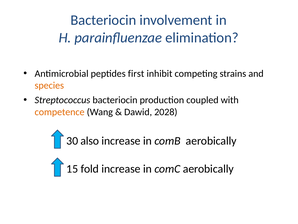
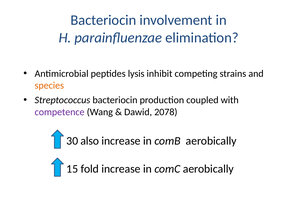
first: first -> lysis (136, 73)
competence colour: orange -> purple (60, 112)
2028: 2028 -> 2078 (166, 112)
